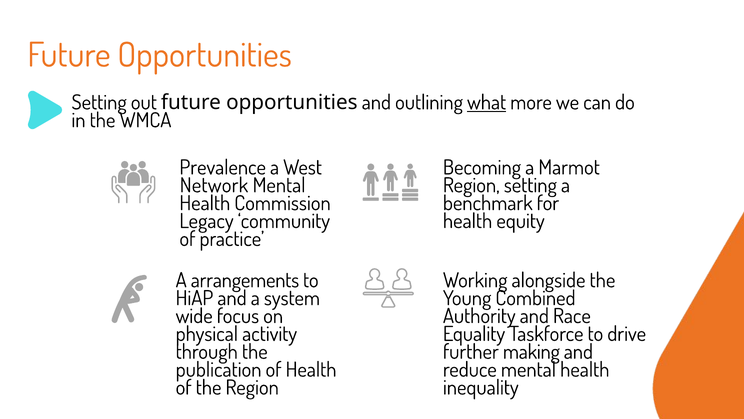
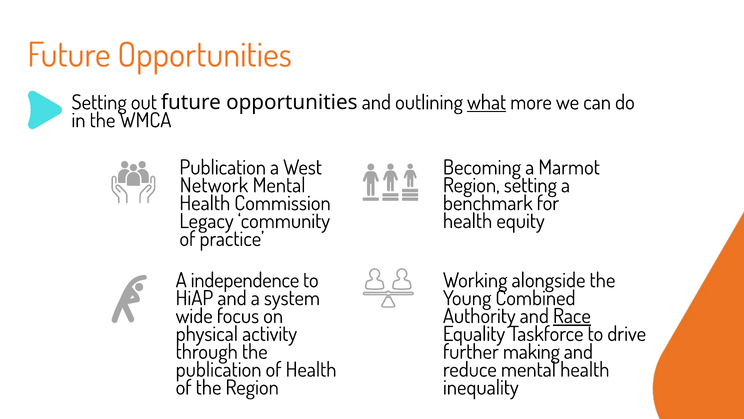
Prevalence: Prevalence -> Publication (223, 167)
arrangements: arrangements -> independence (245, 280)
Race underline: none -> present (572, 316)
